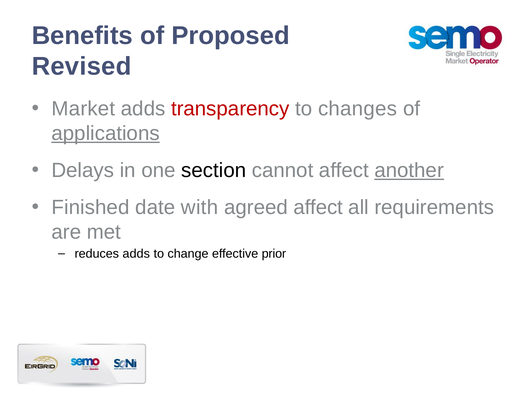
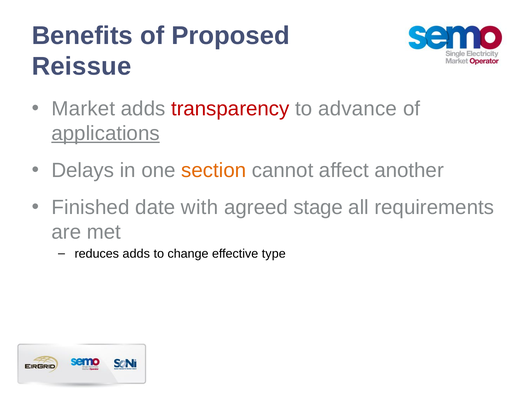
Revised: Revised -> Reissue (82, 66)
changes: changes -> advance (358, 109)
section colour: black -> orange (214, 170)
another underline: present -> none (409, 170)
agreed affect: affect -> stage (318, 207)
prior: prior -> type (274, 254)
